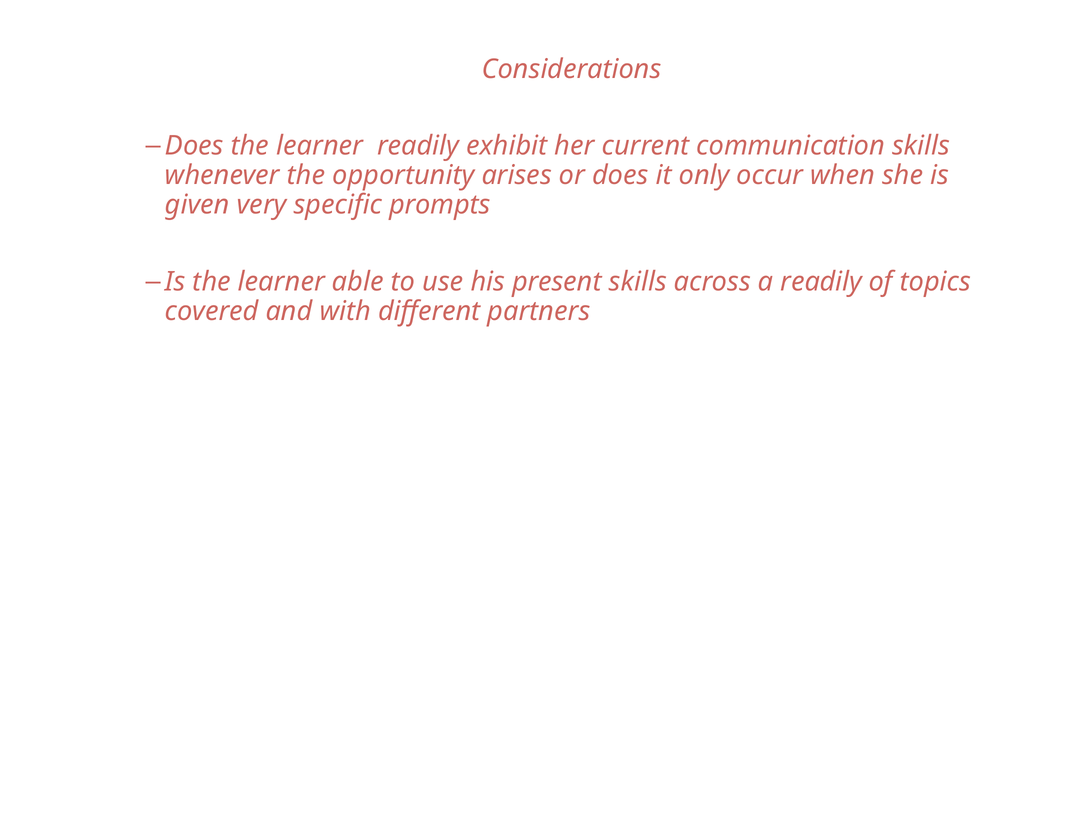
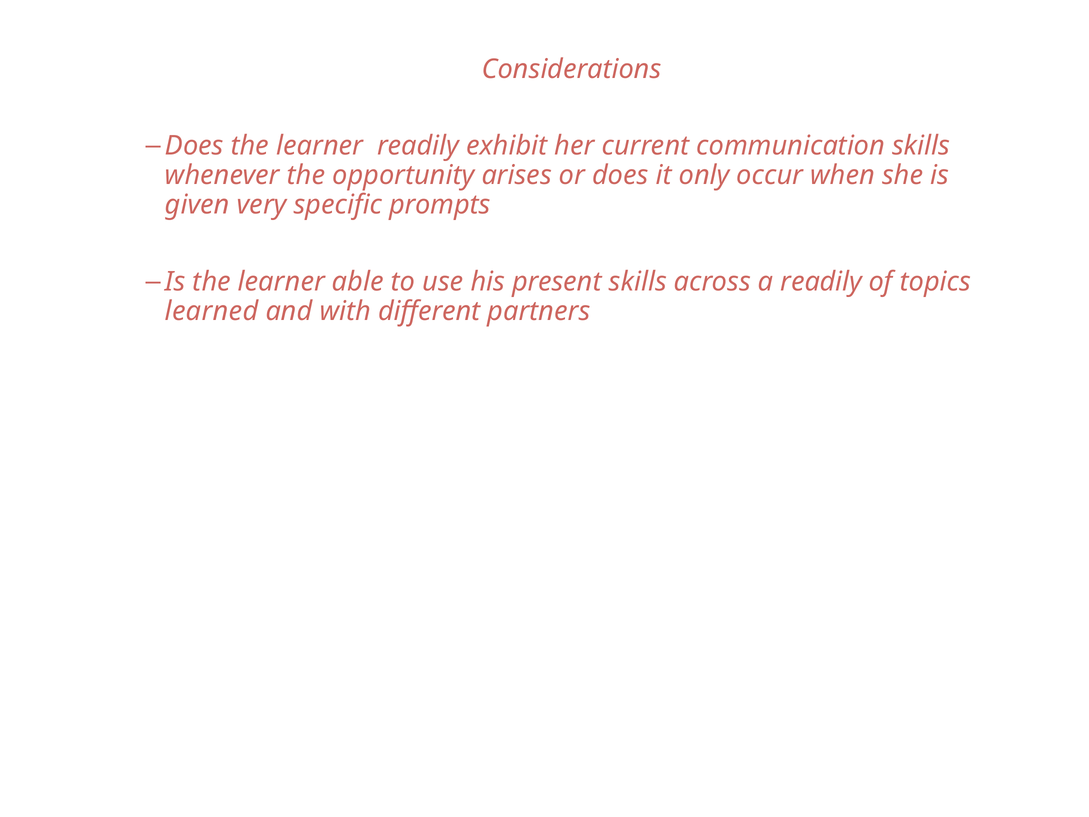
covered: covered -> learned (212, 311)
